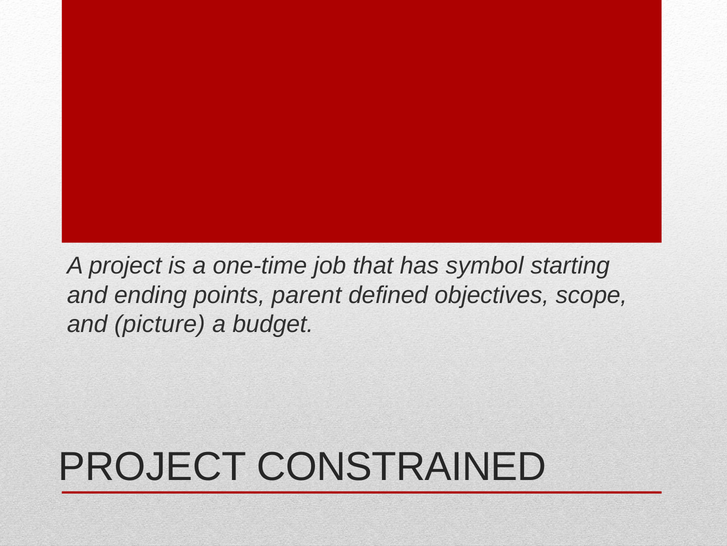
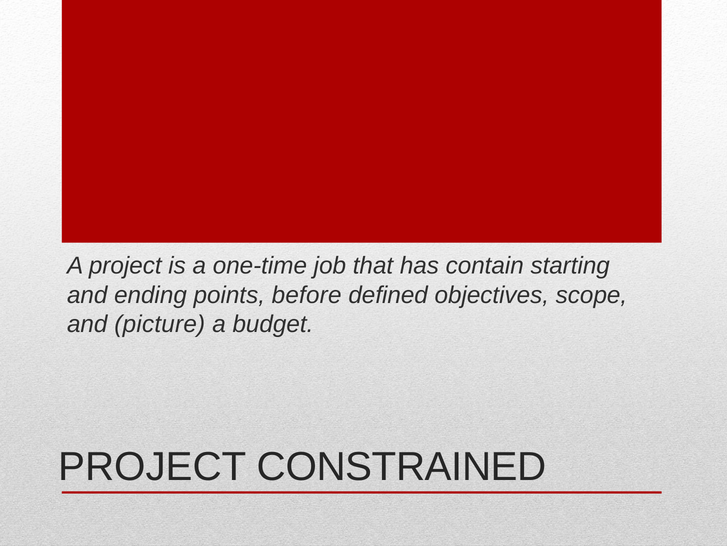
symbol: symbol -> contain (485, 266)
parent: parent -> before (307, 295)
